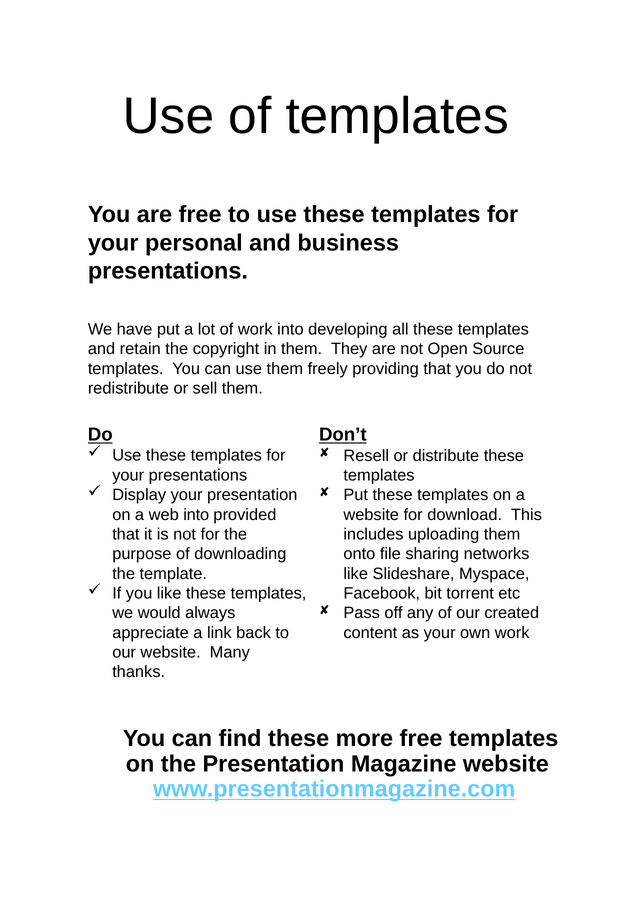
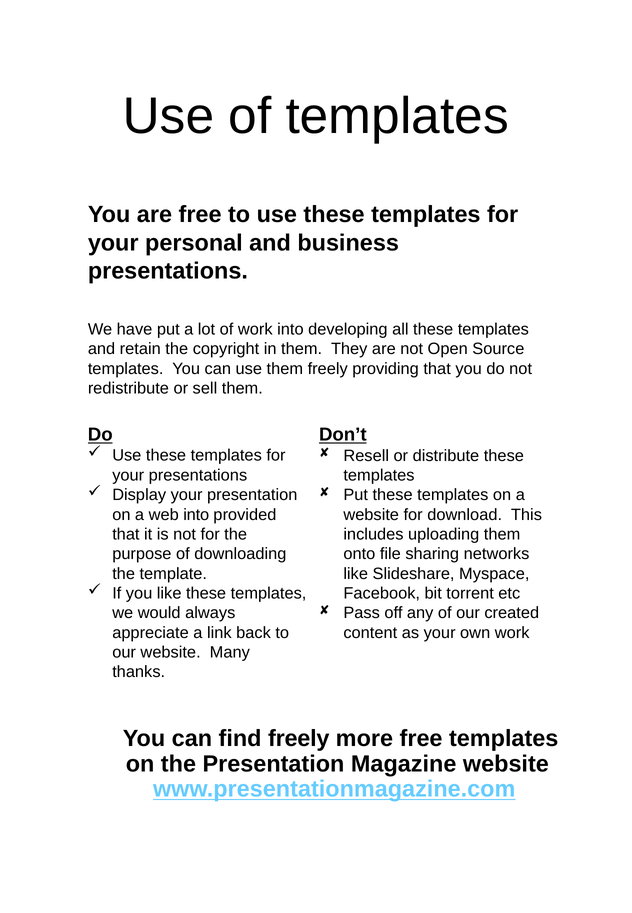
find these: these -> freely (299, 738)
